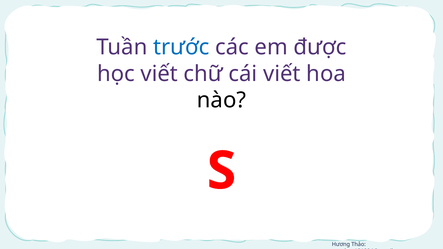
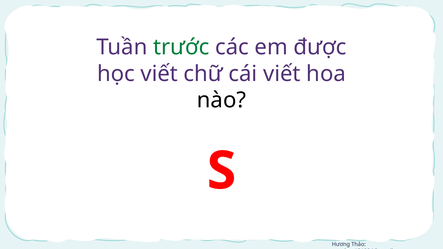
trước colour: blue -> green (181, 47)
